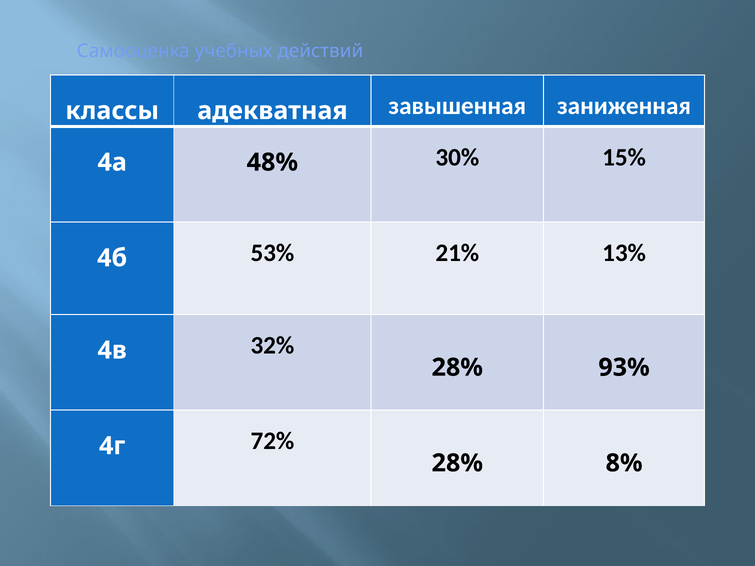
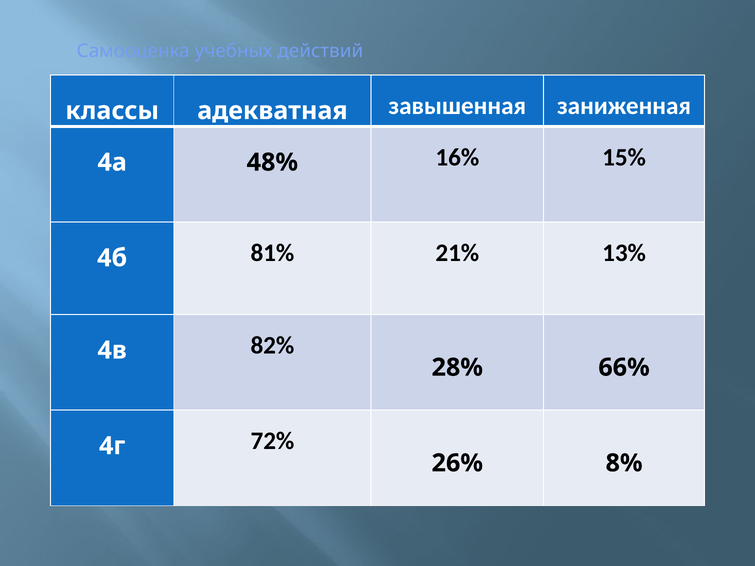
30%: 30% -> 16% (457, 158)
53%: 53% -> 81% (272, 253)
32%: 32% -> 82% (272, 346)
93%: 93% -> 66% (624, 368)
28%: 28% -> 26% (457, 463)
